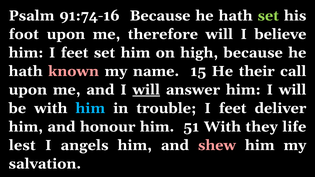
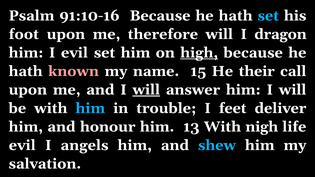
91:74-16: 91:74-16 -> 91:10-16 (89, 16)
set colour: light green -> light blue (268, 16)
believe: believe -> dragon (280, 34)
him I feet: feet -> evil (74, 53)
high underline: none -> present (199, 53)
51: 51 -> 13 (191, 127)
they: they -> nigh (262, 127)
lest: lest -> evil (22, 145)
shew colour: pink -> light blue (217, 145)
